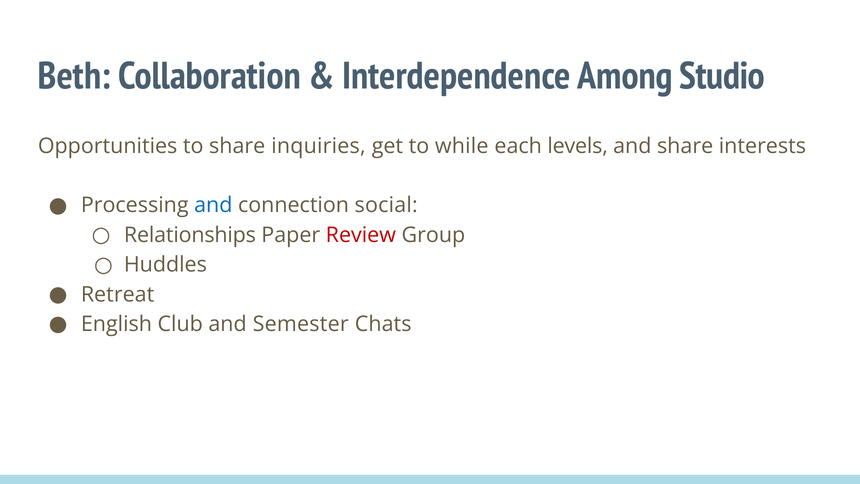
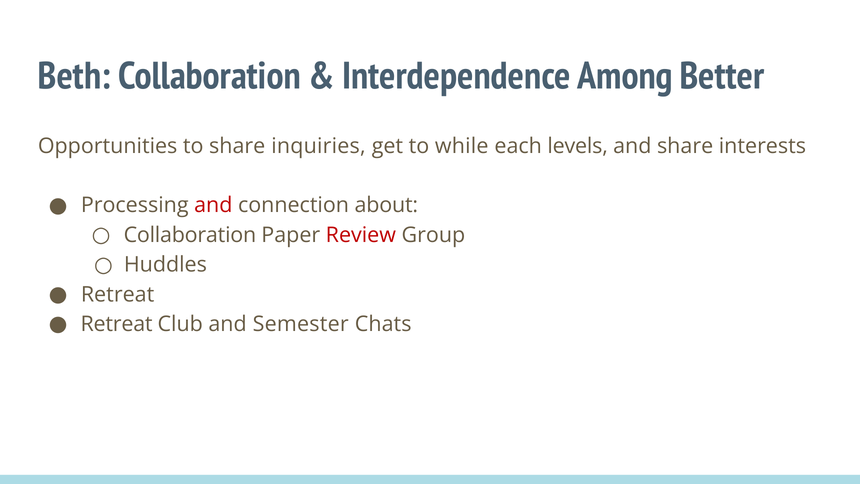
Studio: Studio -> Better (722, 76)
and colour: blue -> red (213, 205)
social: social -> about (386, 205)
Relationships: Relationships -> Collaboration (190, 235)
English: English -> Retreat (117, 324)
